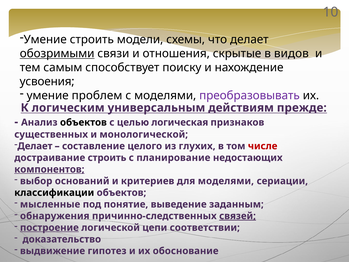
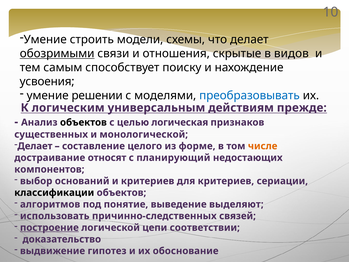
проблем: проблем -> решении (97, 95)
преобразовывать colour: purple -> blue (249, 95)
глухих: глухих -> форме (197, 146)
числе colour: red -> orange (263, 146)
достраивание строить: строить -> относят (107, 158)
планирование: планирование -> планирующий (173, 158)
компонентов underline: present -> none (49, 169)
для моделями: моделями -> критериев (226, 181)
мысленные: мысленные -> алгоритмов (50, 204)
заданным: заданным -> выделяют (236, 204)
обнаружения: обнаружения -> использовать (55, 216)
связей underline: present -> none (238, 216)
